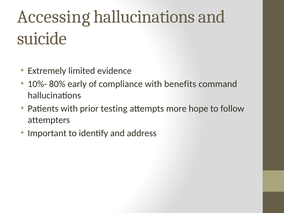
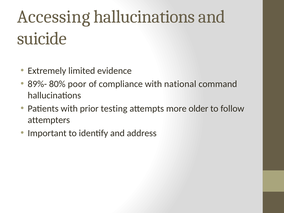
10%-: 10%- -> 89%- (37, 84)
early: early -> poor (77, 84)
benefits: benefits -> national (180, 84)
hope: hope -> older (198, 109)
